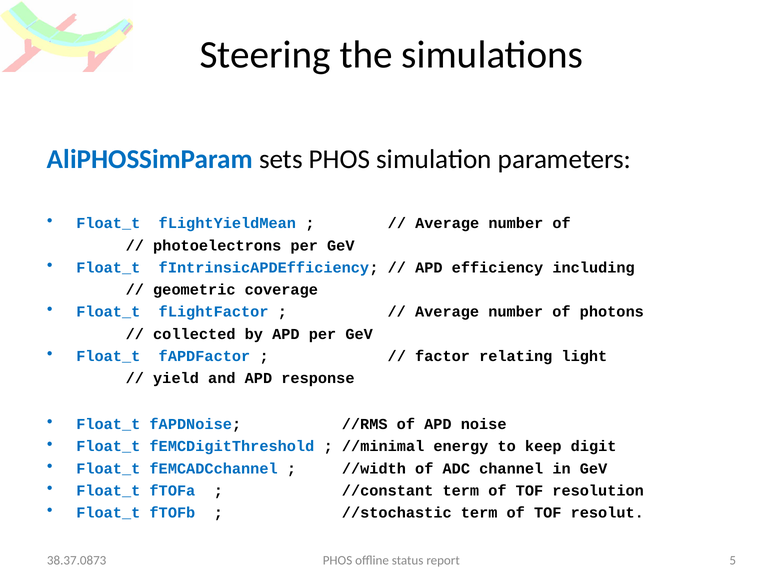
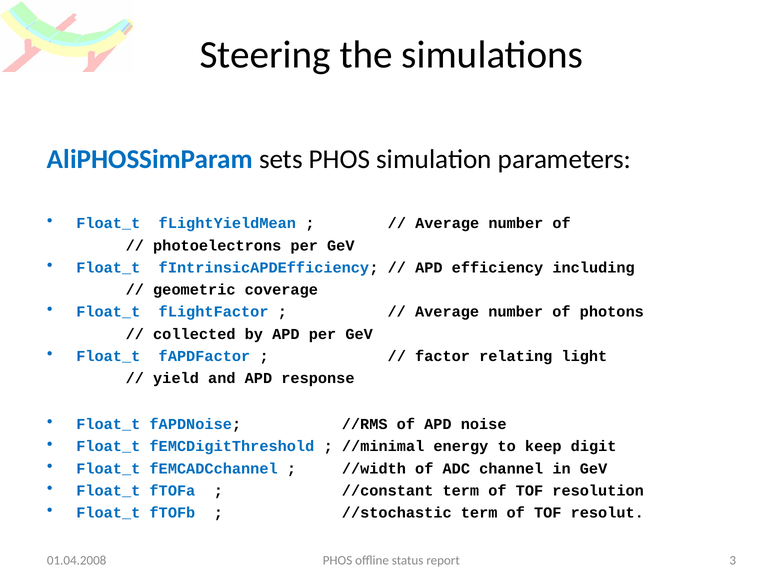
5: 5 -> 3 (733, 561)
38.37.0873: 38.37.0873 -> 01.04.2008 (77, 561)
